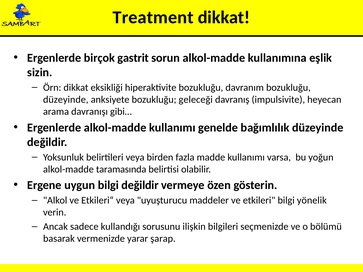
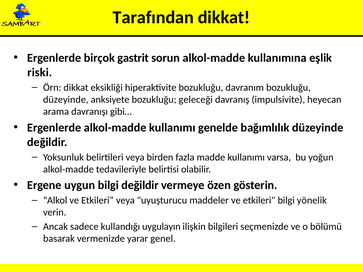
Treatment: Treatment -> Tarafından (153, 18)
sizin: sizin -> riski (40, 72)
taramasında: taramasında -> tedavileriyle (121, 169)
sorusunu: sorusunu -> uygulayın (161, 227)
şarap: şarap -> genel (163, 239)
